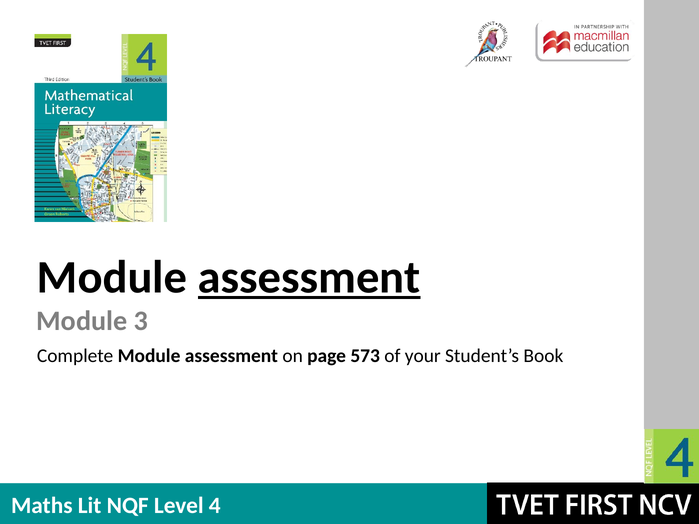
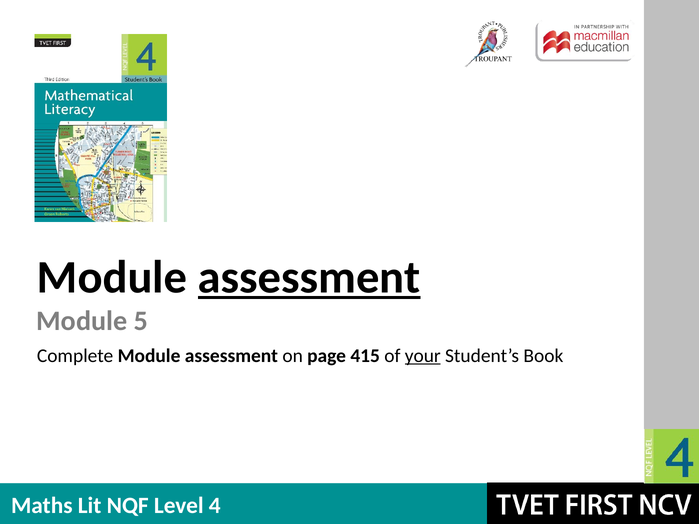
3: 3 -> 5 (141, 321)
573: 573 -> 415 (365, 356)
your underline: none -> present (423, 356)
